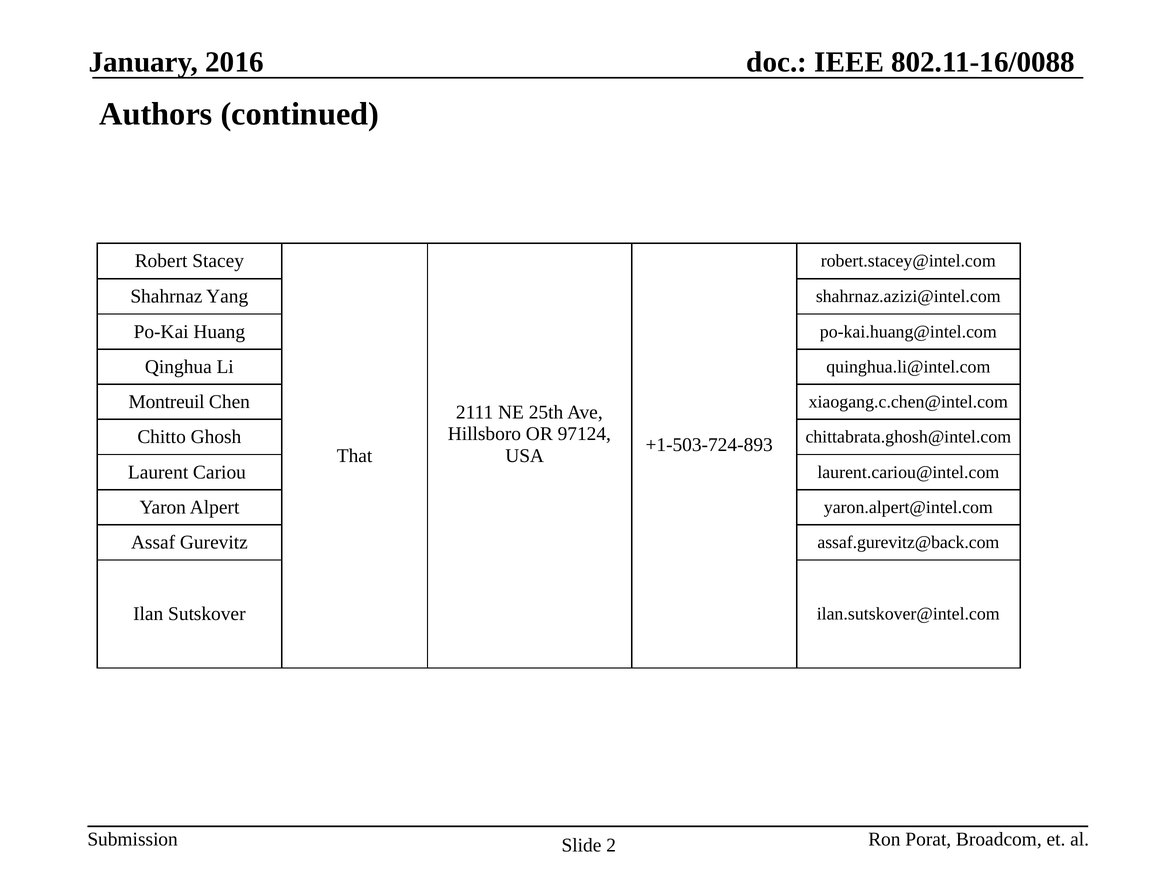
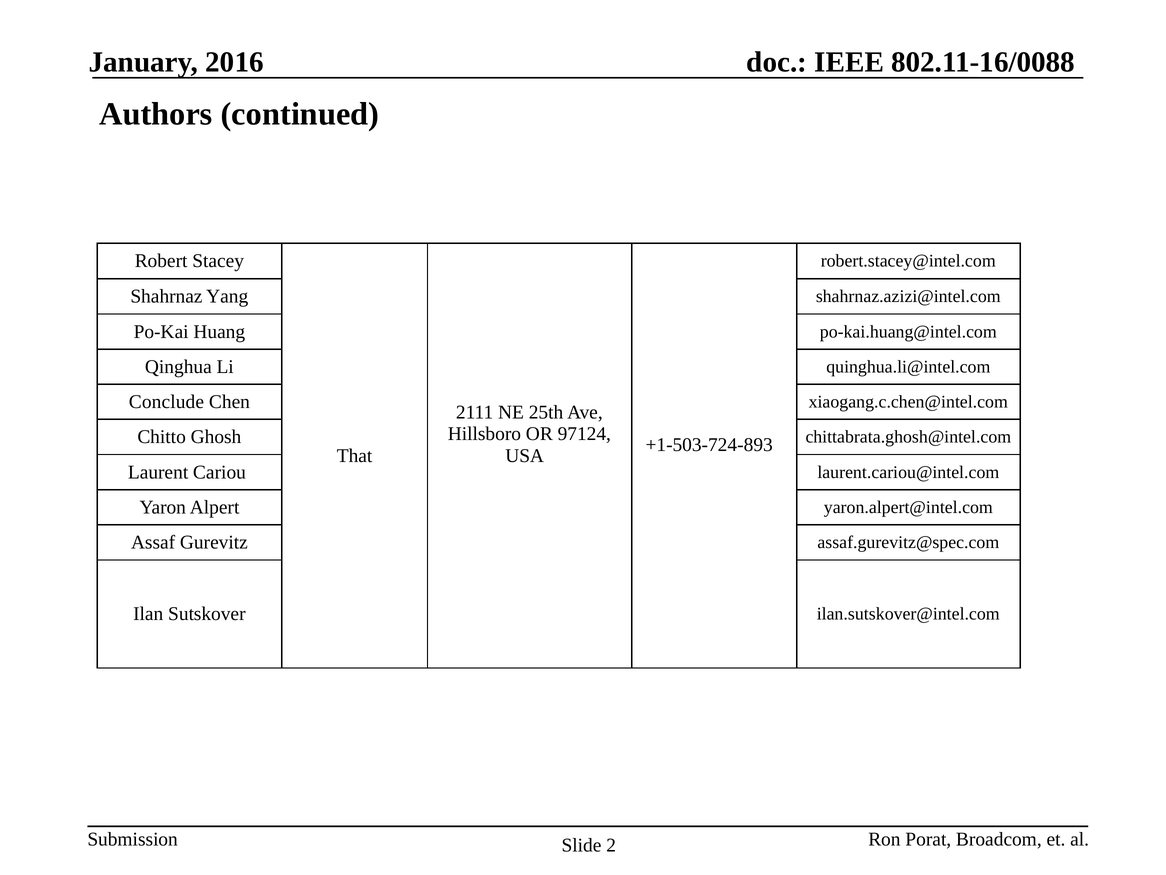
Montreuil: Montreuil -> Conclude (166, 402)
assaf.gurevitz@back.com: assaf.gurevitz@back.com -> assaf.gurevitz@spec.com (908, 542)
